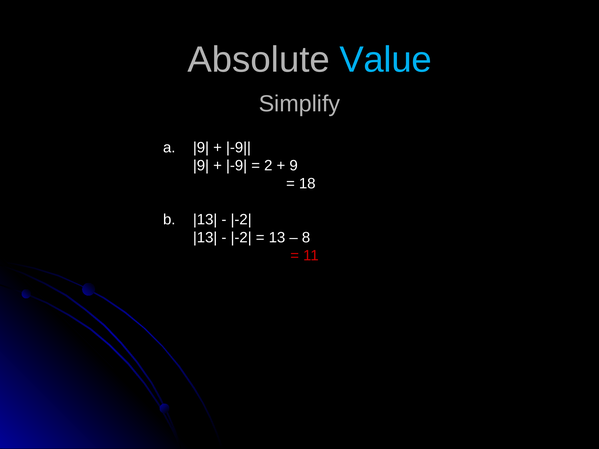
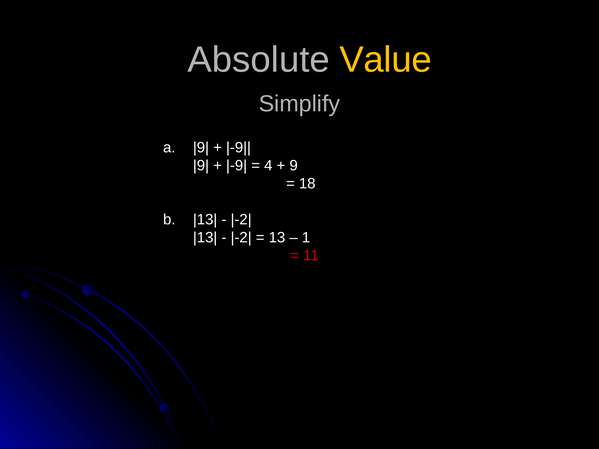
Value colour: light blue -> yellow (386, 60)
2: 2 -> 4 (268, 166)
8: 8 -> 1 (306, 238)
